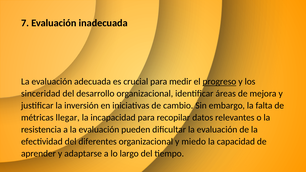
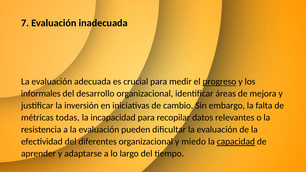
sinceridad: sinceridad -> informales (41, 94)
llegar: llegar -> todas (68, 118)
capacidad underline: none -> present (236, 142)
